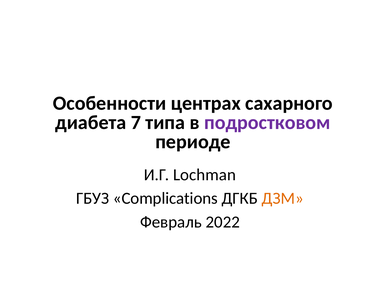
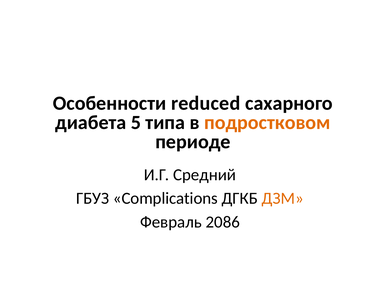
центрах: центрах -> reduced (206, 103)
7: 7 -> 5 (136, 122)
подростковом colour: purple -> orange (267, 122)
Lochman: Lochman -> Средний (205, 175)
2022: 2022 -> 2086 (223, 222)
